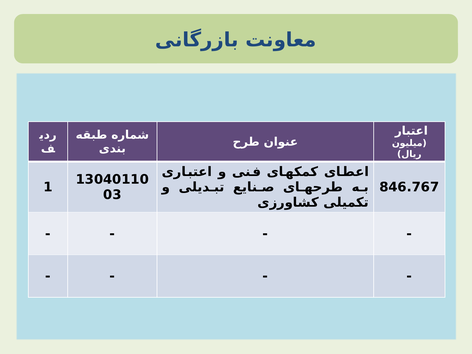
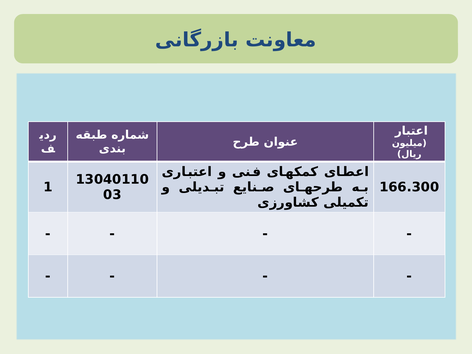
846.767: 846.767 -> 166.300 (409, 187)
